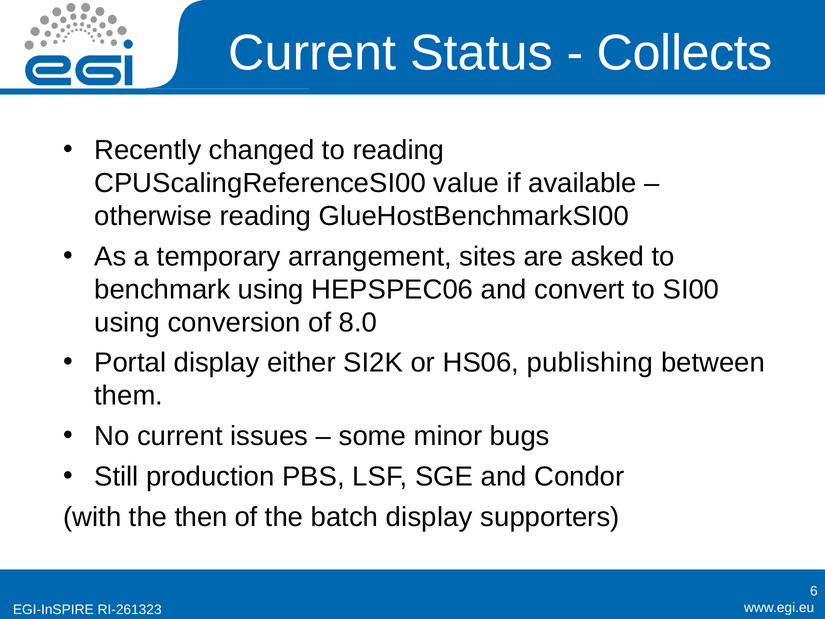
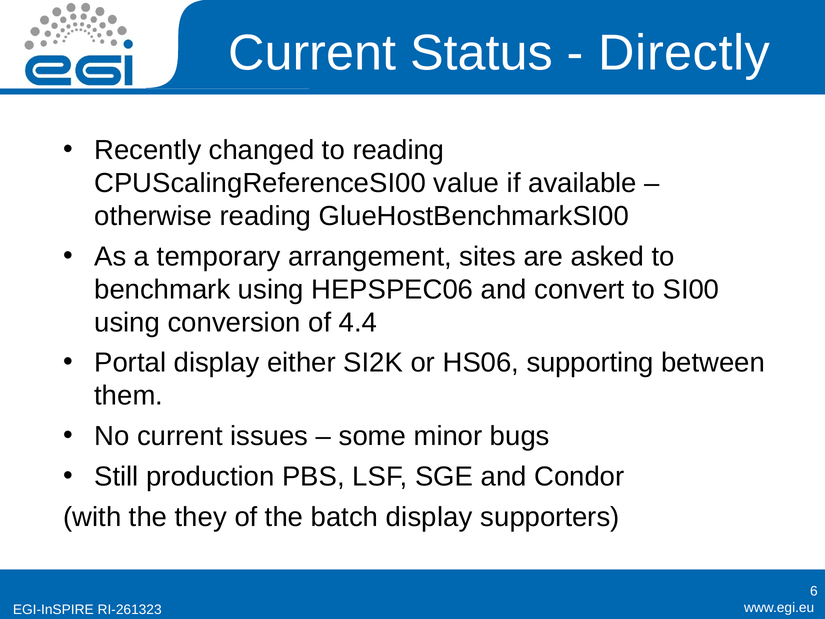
Collects: Collects -> Directly (684, 53)
8.0: 8.0 -> 4.4 (358, 322)
publishing: publishing -> supporting (590, 363)
then: then -> they (201, 517)
